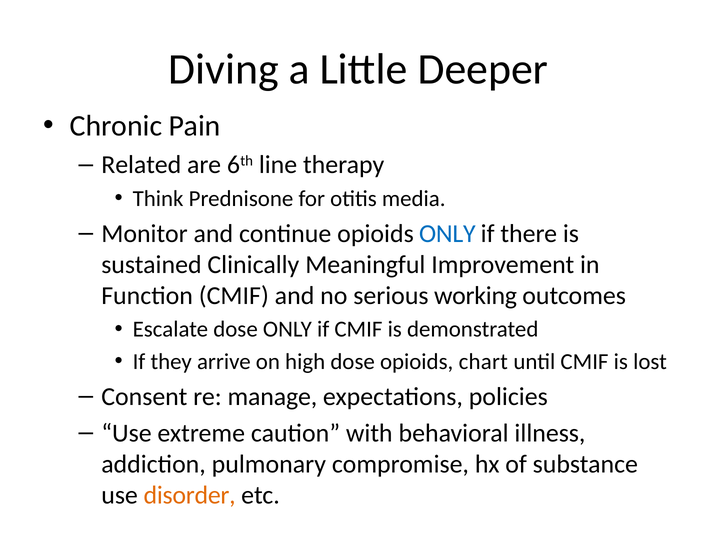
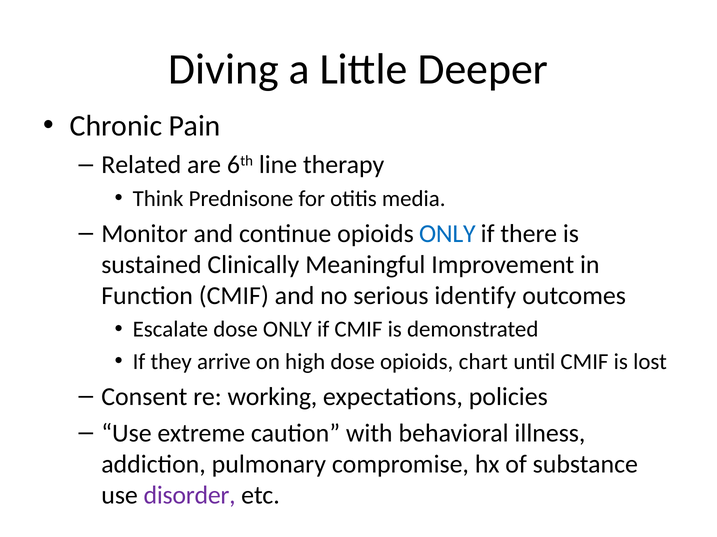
working: working -> identify (475, 296)
manage: manage -> working (272, 397)
disorder colour: orange -> purple (190, 496)
